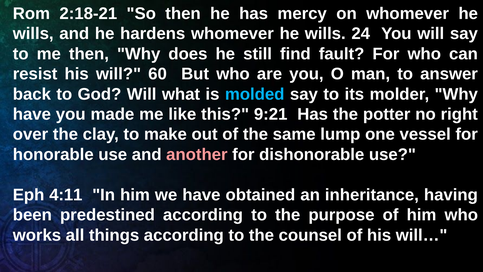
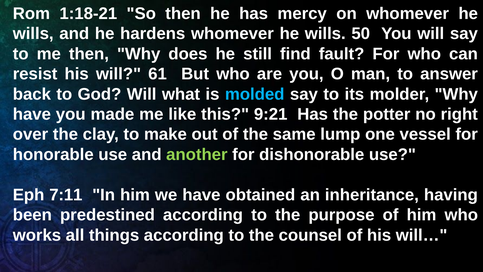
2:18-21: 2:18-21 -> 1:18-21 (88, 14)
24: 24 -> 50 (361, 34)
60: 60 -> 61 (158, 74)
another colour: pink -> light green (197, 154)
4:11: 4:11 -> 7:11 (66, 195)
